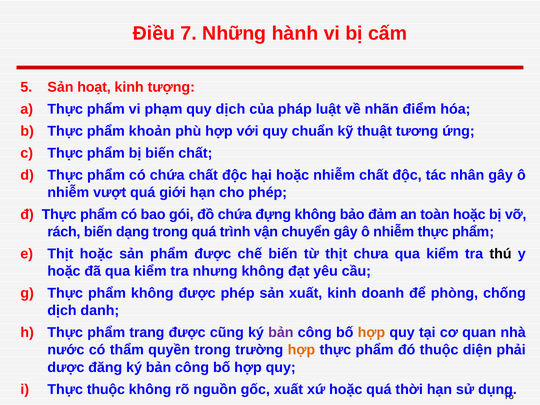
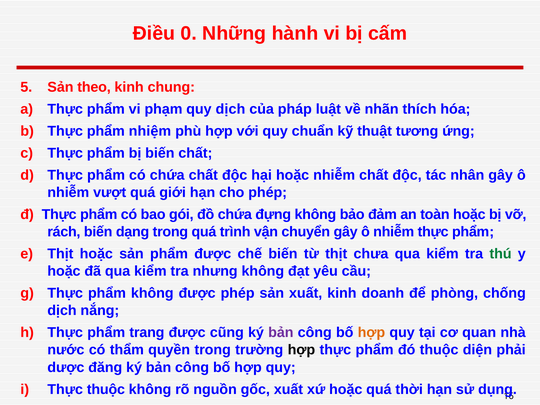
7: 7 -> 0 (189, 33)
hoạt: hoạt -> theo (94, 87)
tượng: tượng -> chung (171, 87)
điểm: điểm -> thích (419, 109)
khoản: khoản -> nhiệm (150, 131)
thú colour: black -> green (501, 254)
danh: danh -> nắng (100, 311)
hợp colour: orange -> black (301, 350)
